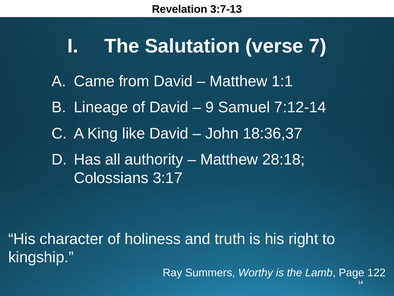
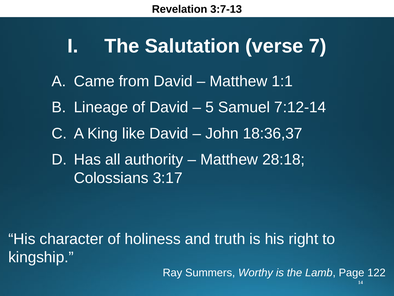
9: 9 -> 5 (210, 107)
